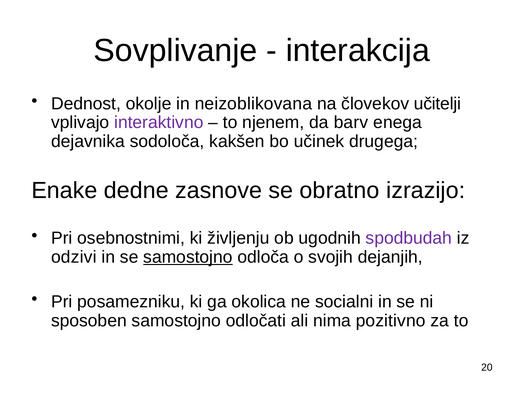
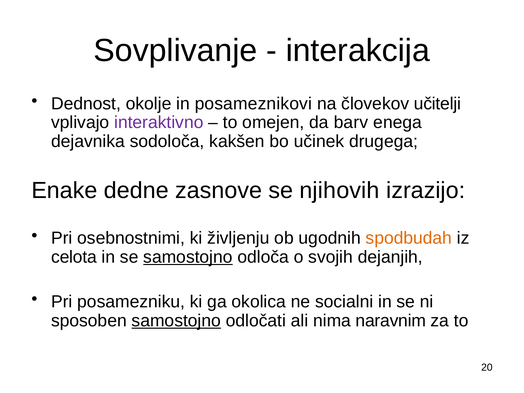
neizoblikovana: neizoblikovana -> posameznikovi (253, 104)
njenem: njenem -> omejen (273, 123)
obratno: obratno -> njihovih (340, 190)
spodbudah colour: purple -> orange (409, 238)
odzivi: odzivi -> celota (74, 257)
samostojno underline: none -> present (176, 321)
pozitivno: pozitivno -> naravnim (391, 321)
